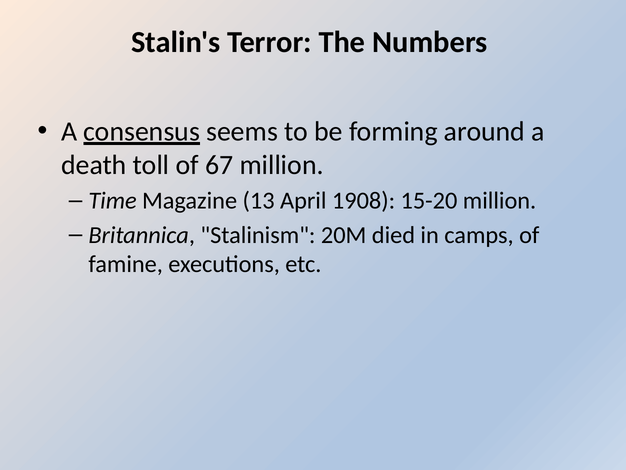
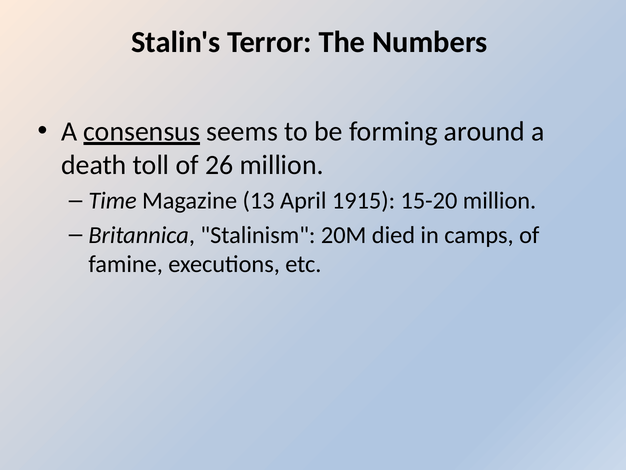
67: 67 -> 26 (219, 165)
1908: 1908 -> 1915 (364, 201)
